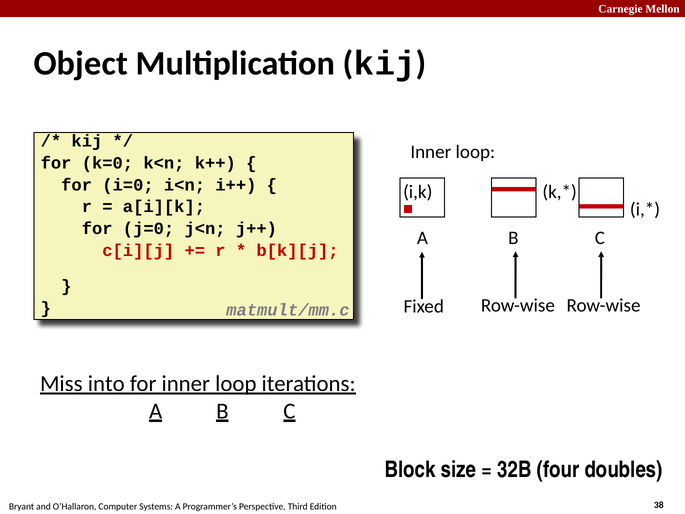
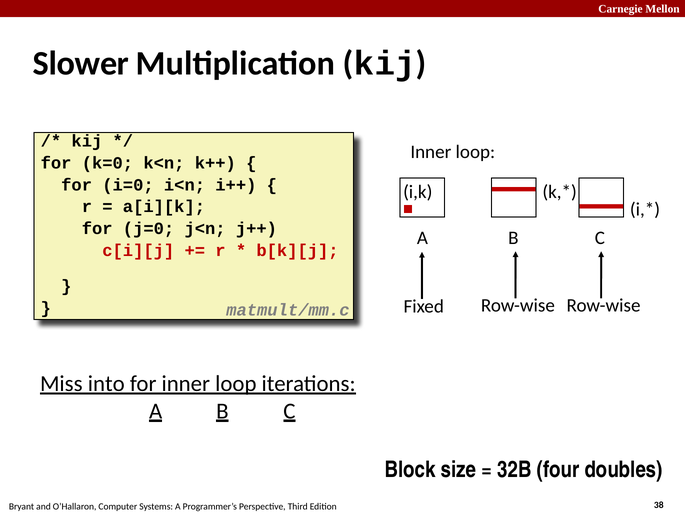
Object: Object -> Slower (81, 64)
